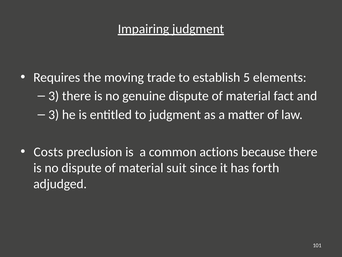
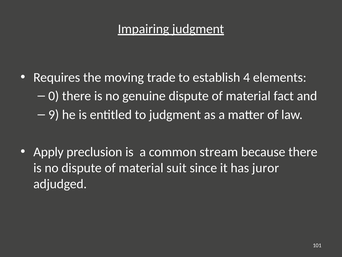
5: 5 -> 4 (247, 77)
3: 3 -> 0 (54, 96)
3: 3 -> 9 (54, 114)
Costs: Costs -> Apply (48, 152)
actions: actions -> stream (219, 152)
forth: forth -> juror (266, 168)
